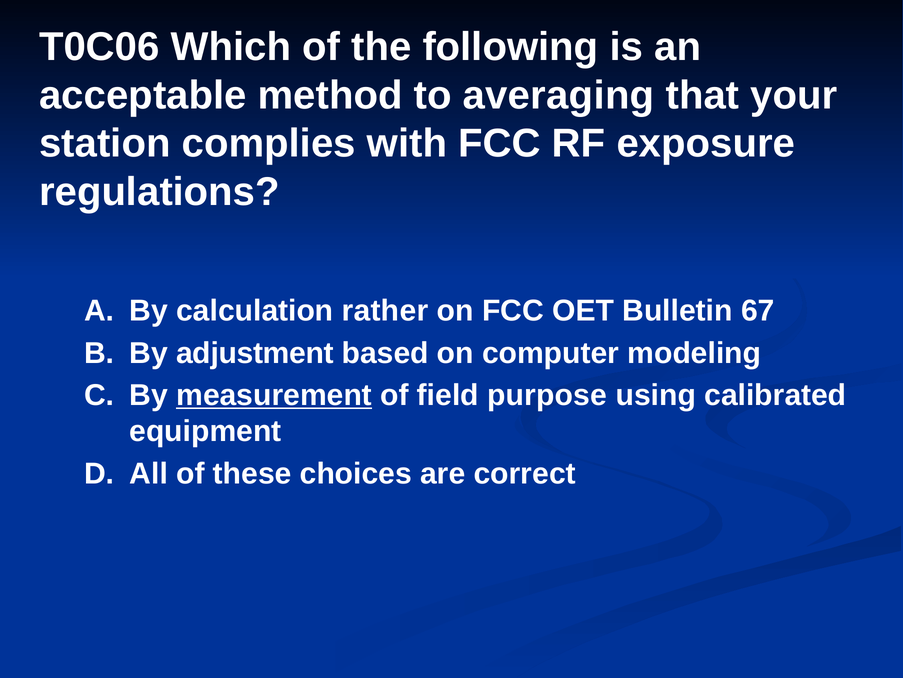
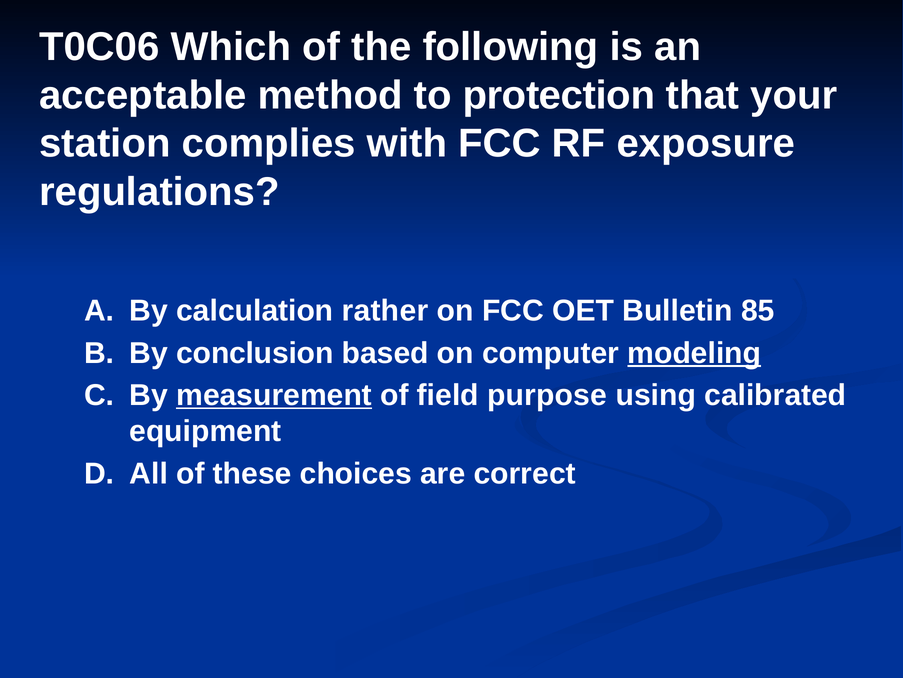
averaging: averaging -> protection (559, 95)
67: 67 -> 85 (758, 311)
adjustment: adjustment -> conclusion (255, 353)
modeling underline: none -> present (694, 353)
